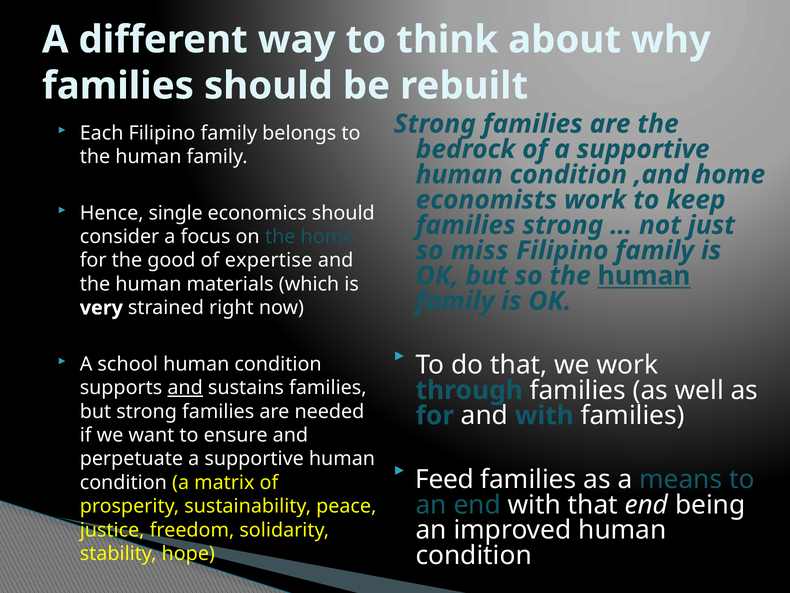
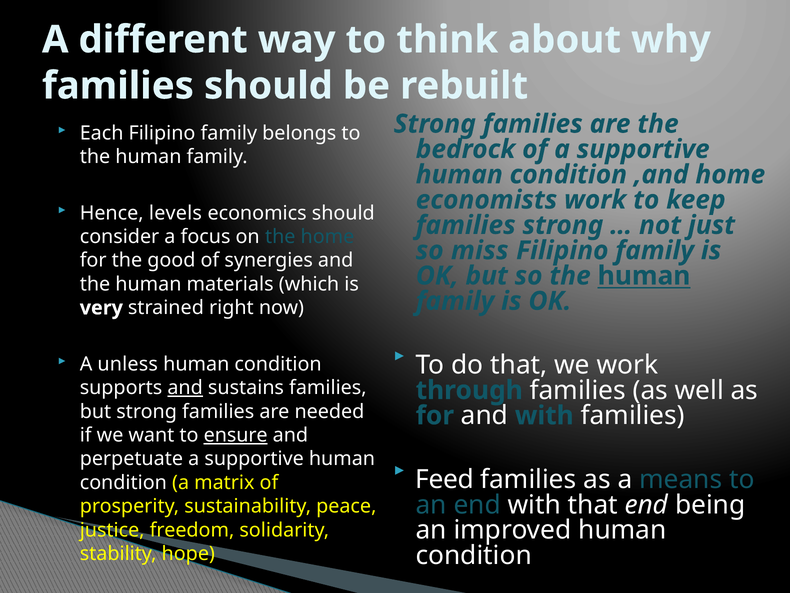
single: single -> levels (175, 213)
expertise: expertise -> synergies (269, 260)
school: school -> unless (128, 364)
ensure underline: none -> present (236, 435)
